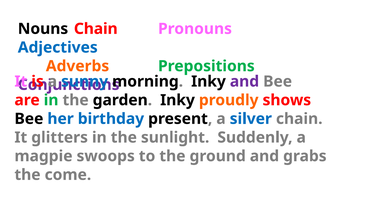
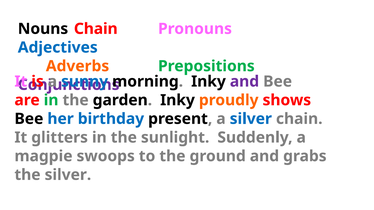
the come: come -> silver (68, 175)
